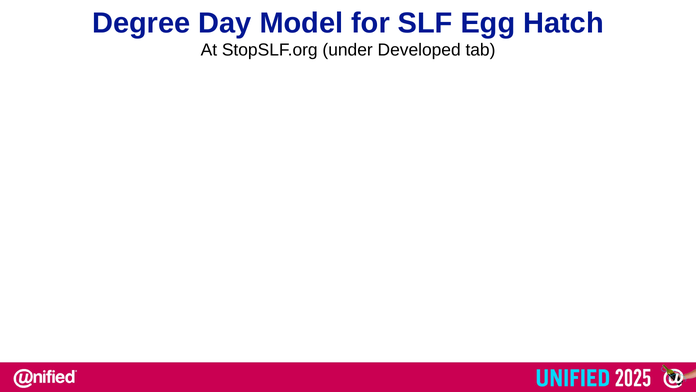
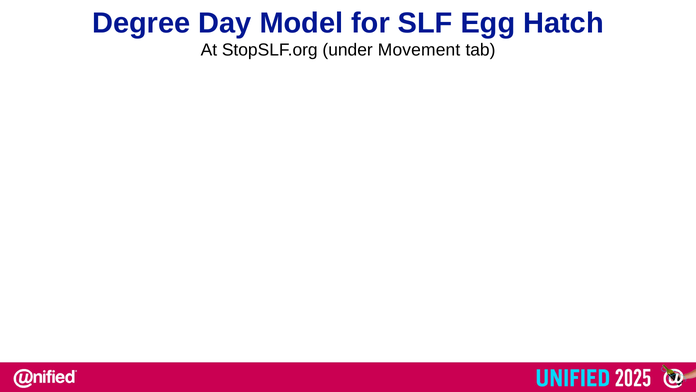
Developed: Developed -> Movement (419, 50)
